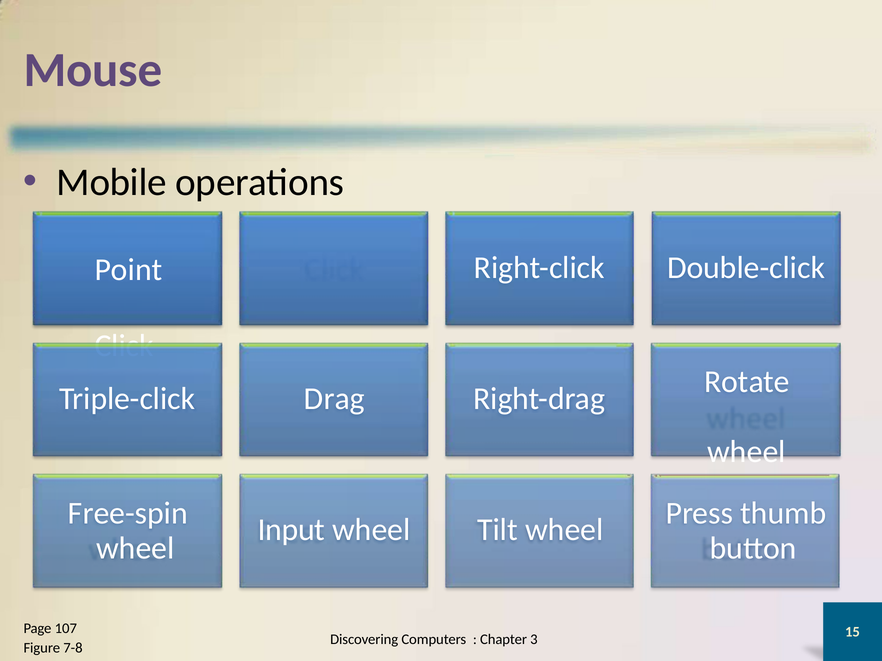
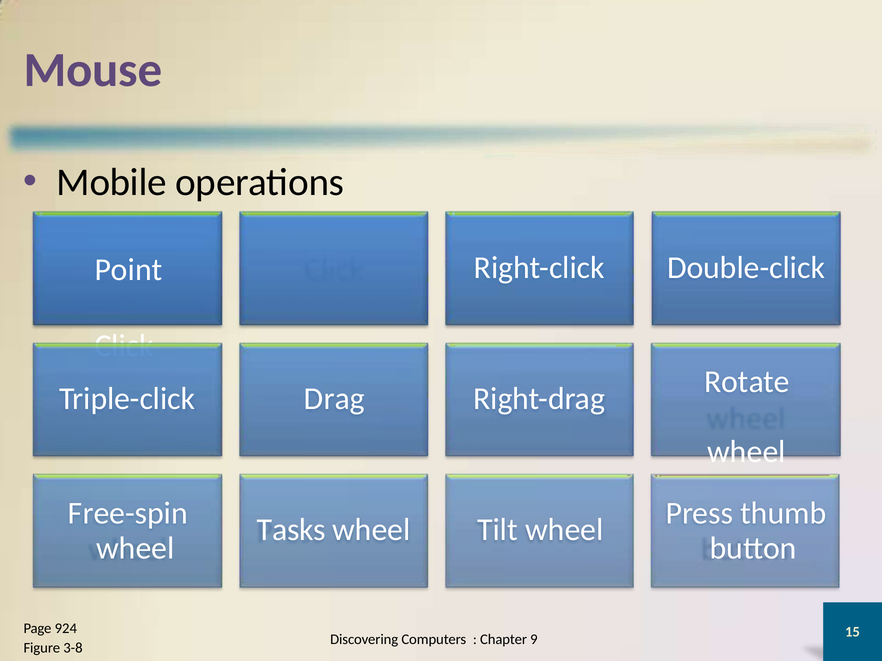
Input: Input -> Tasks (291, 530)
107: 107 -> 924 (66, 629)
3: 3 -> 9 (534, 640)
7-8: 7-8 -> 3-8 (73, 648)
